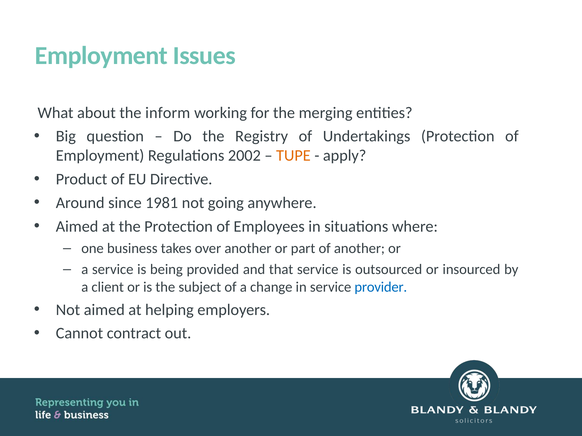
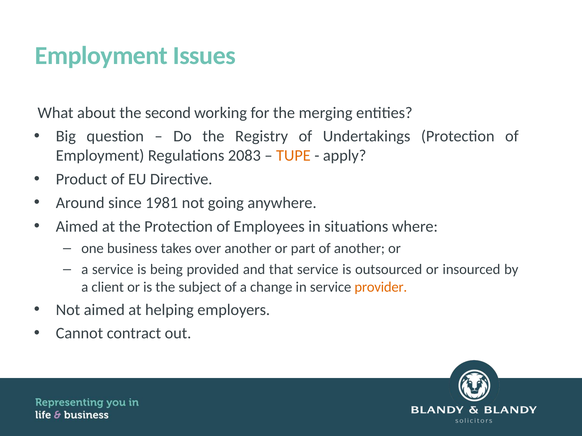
inform: inform -> second (168, 113)
2002: 2002 -> 2083 (244, 156)
provider colour: blue -> orange (381, 287)
